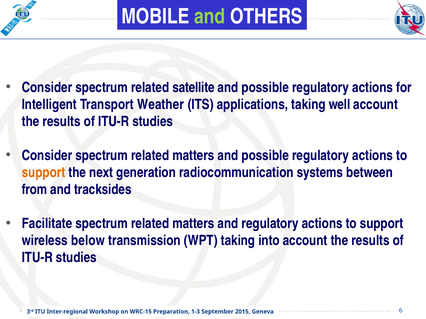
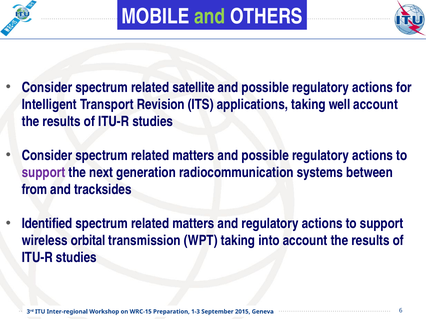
Weather: Weather -> Revision (161, 105)
support colour: orange -> purple (44, 173)
Facilitate: Facilitate -> Identified (47, 224)
below: below -> orbital (88, 241)
